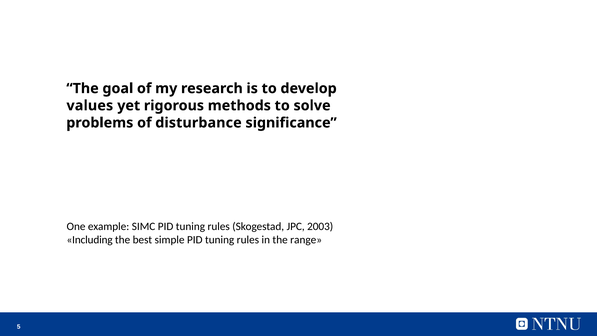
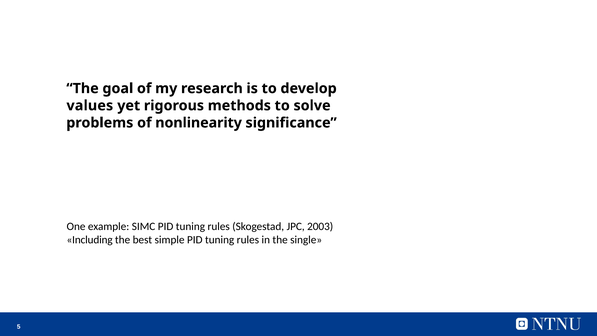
disturbance: disturbance -> nonlinearity (199, 123)
range: range -> single (306, 240)
